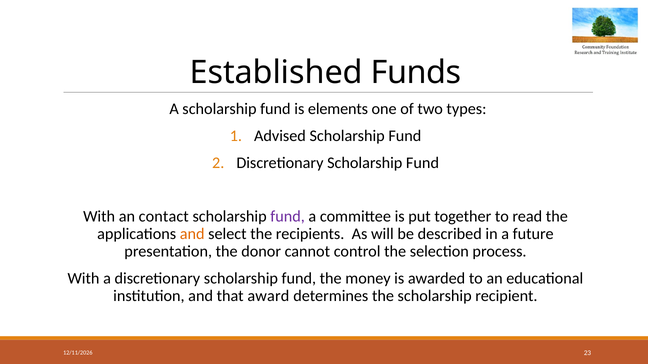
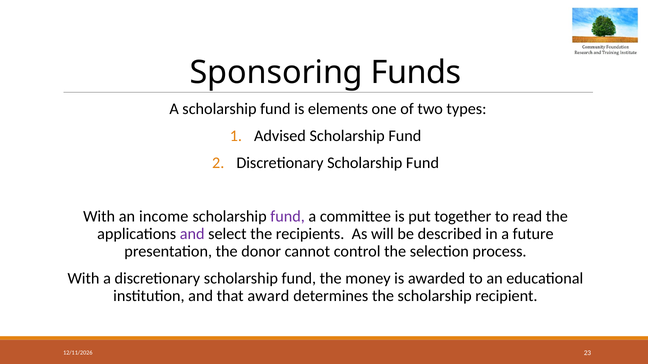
Established: Established -> Sponsoring (276, 73)
contact: contact -> income (164, 217)
and colour: orange -> purple (192, 234)
